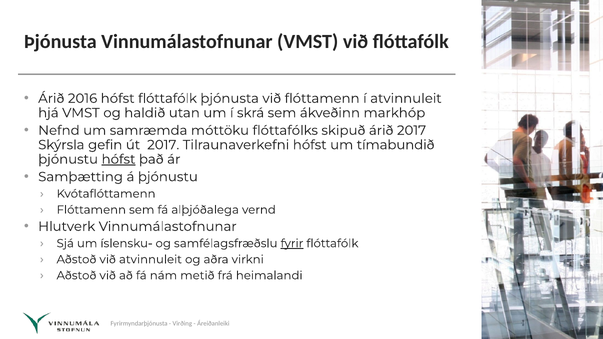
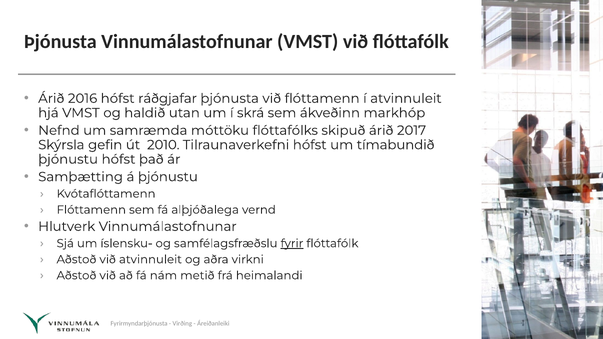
hófst flóttafólk: flóttafólk -> ráðgjafar (168, 98)
út 2017: 2017 -> 2010 (163, 145)
hófst underline: present -> none (119, 159)
